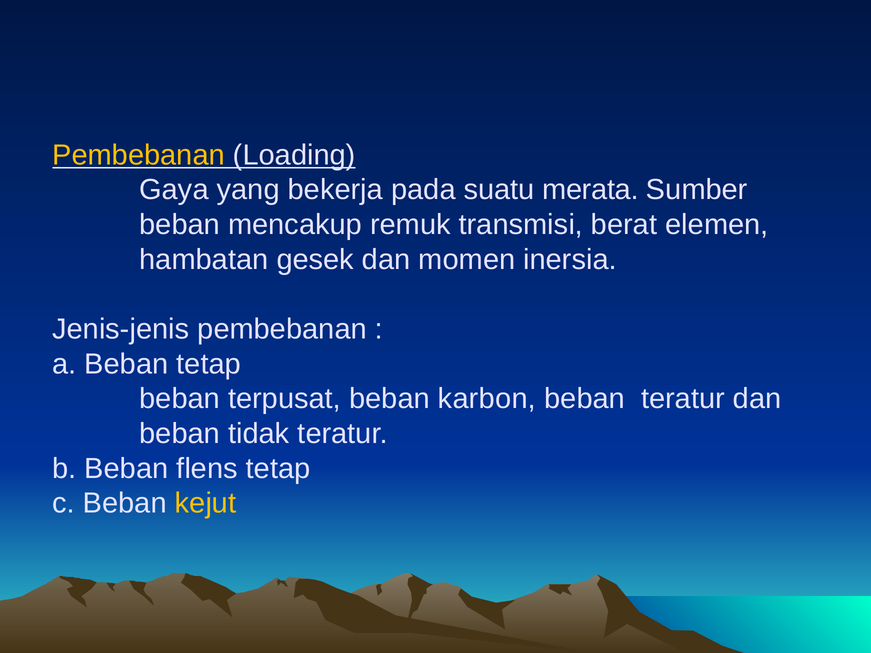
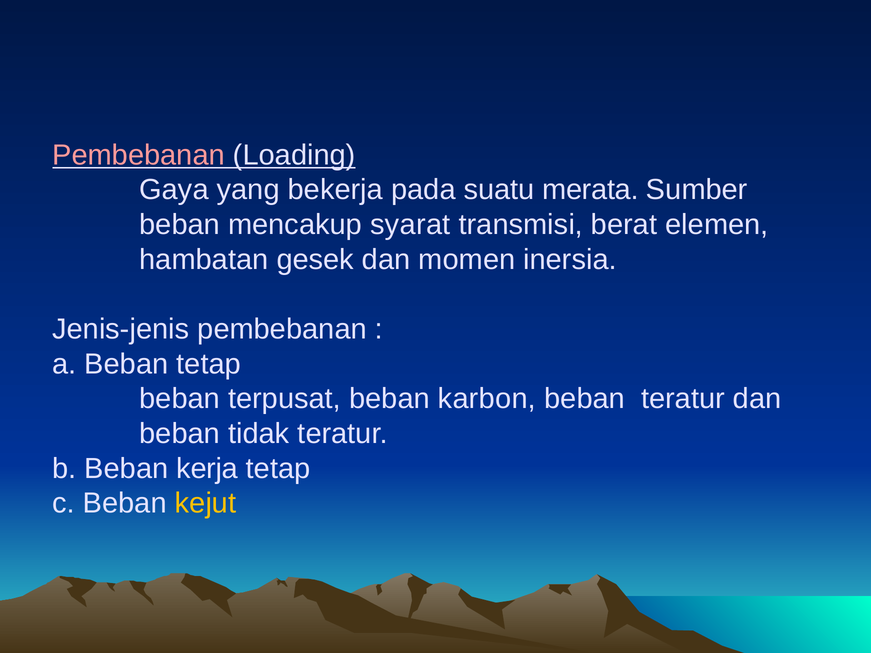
Pembebanan colour: yellow -> pink (139, 155)
remuk: remuk -> syarat (410, 225)
flens: flens -> kerja (207, 469)
